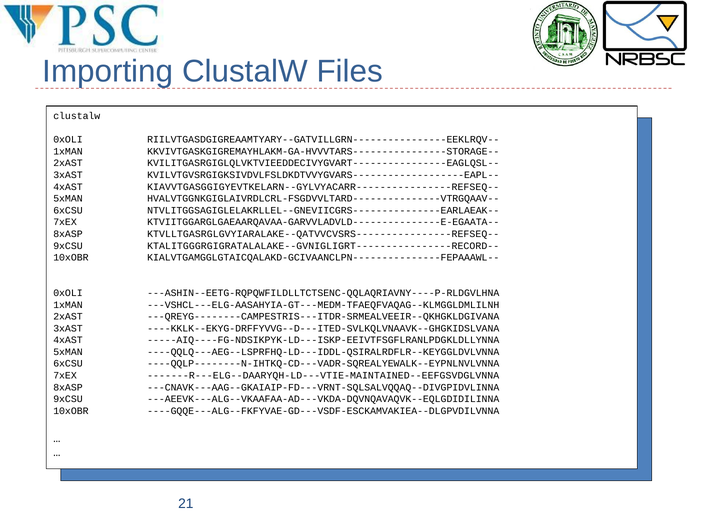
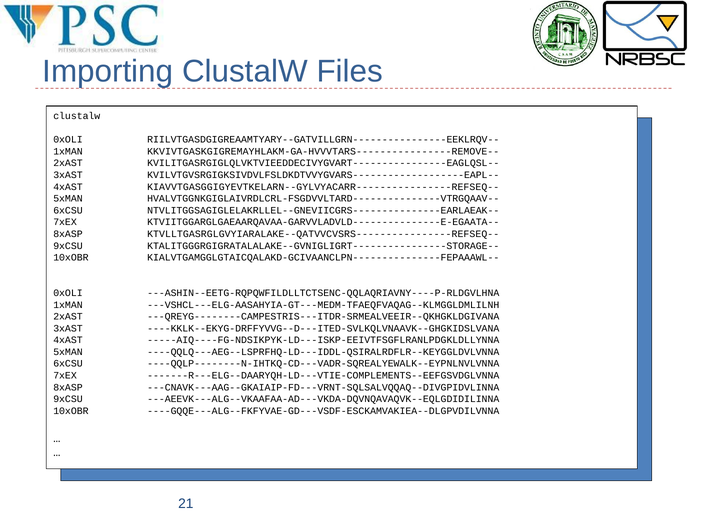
KKVIVTGASKGIGREMAYHLAKM-GA-HVVVTARS----------------STORAGE--: KKVIVTGASKGIGREMAYHLAKM-GA-HVVVTARS----------------STORAGE-- -> KKVIVTGASKGIGREMAYHLAKM-GA-HVVVTARS----------------REMOVE-- (323, 151)
KTALITGGGRGIGRATALALAKE--GVNIGLIGRT----------------RECORD--: KTALITGGGRGIGRATALALAKE--GVNIGLIGRT----------------RECORD-- -> KTALITGGGRGIGRATALALAKE--GVNIGLIGRT----------------STORAGE-- (323, 246)
-------R---ELG--DAARYQH-LD---VTIE-MAINTAINED--EEFGSVDGLVNNA: -------R---ELG--DAARYQH-LD---VTIE-MAINTAINED--EEFGSVDGLVNNA -> -------R---ELG--DAARYQH-LD---VTIE-COMPLEMENTS--EEFGSVDGLVNNA (323, 376)
